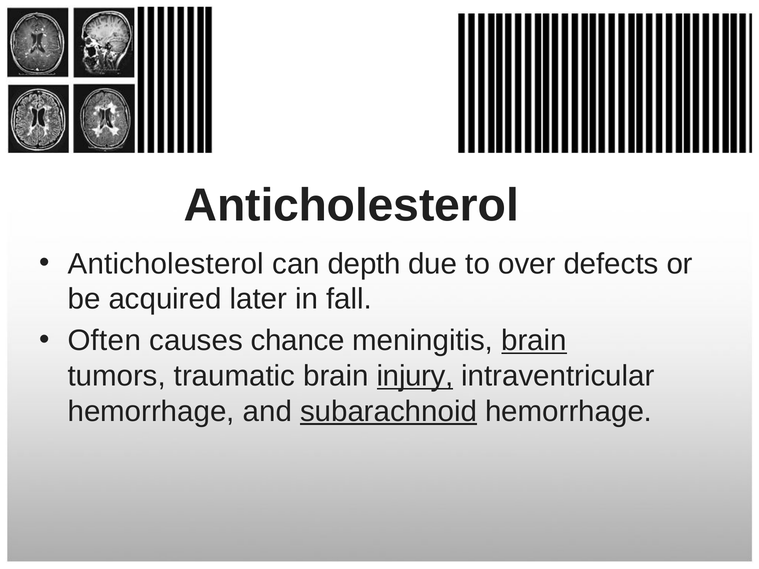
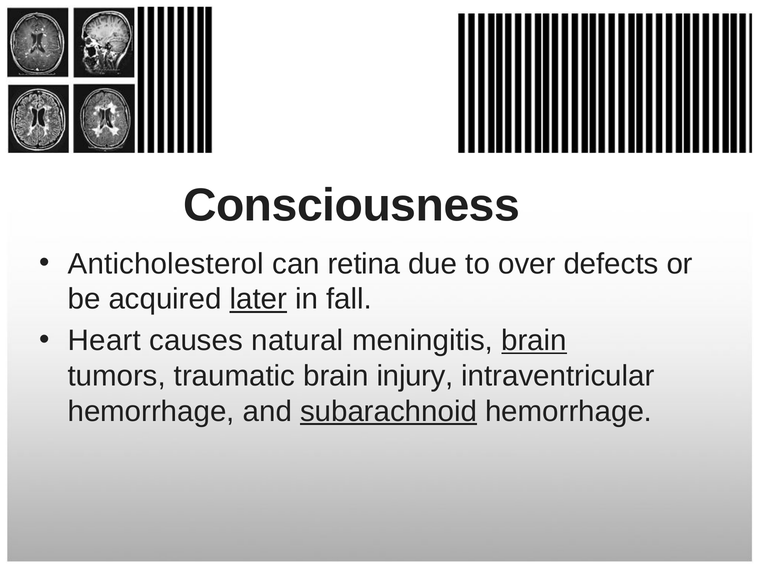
Anticholesterol: Anticholesterol -> Consciousness (351, 206)
depth: depth -> retina (364, 264)
later underline: none -> present (258, 299)
Often: Often -> Heart (104, 341)
chance: chance -> natural (297, 341)
injury underline: present -> none (415, 376)
